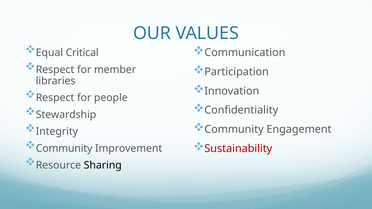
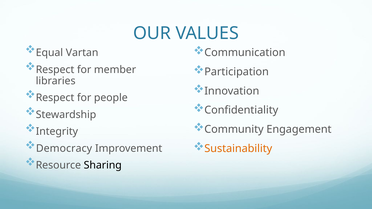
Critical: Critical -> Vartan (82, 53)
Community: Community -> Democracy (64, 148)
Sustainability colour: red -> orange (238, 149)
